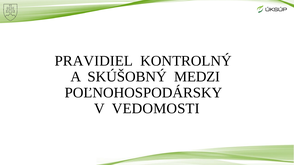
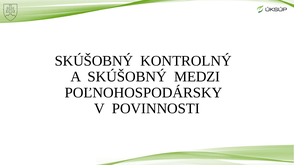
PRAVIDIEL: PRAVIDIEL -> SKÚŠOBNÝ (94, 61)
VEDOMOSTI: VEDOMOSTI -> POVINNOSTI (156, 109)
